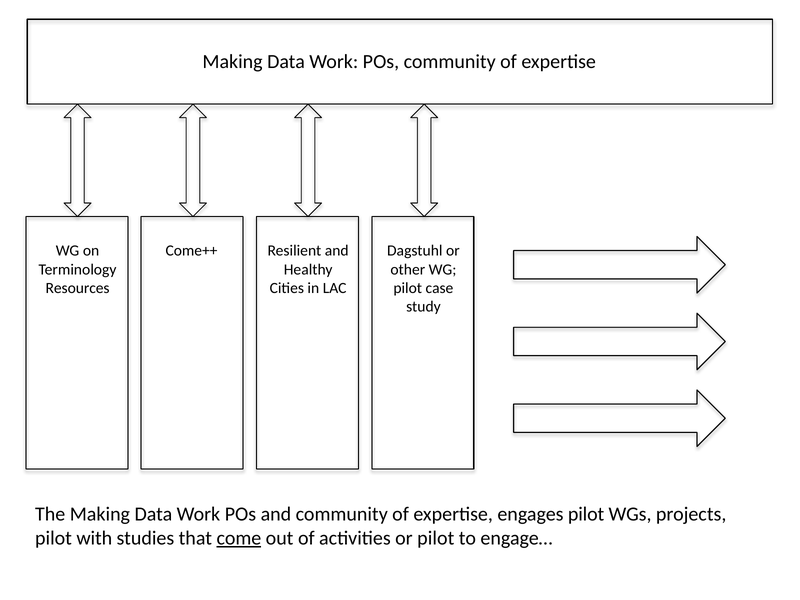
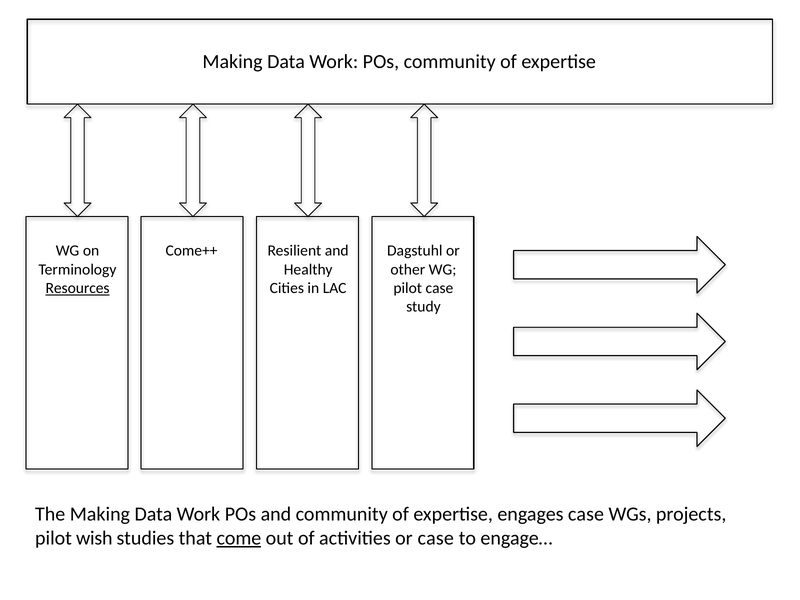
Resources underline: none -> present (78, 288)
engages pilot: pilot -> case (586, 514)
with: with -> wish (94, 538)
or pilot: pilot -> case (436, 538)
